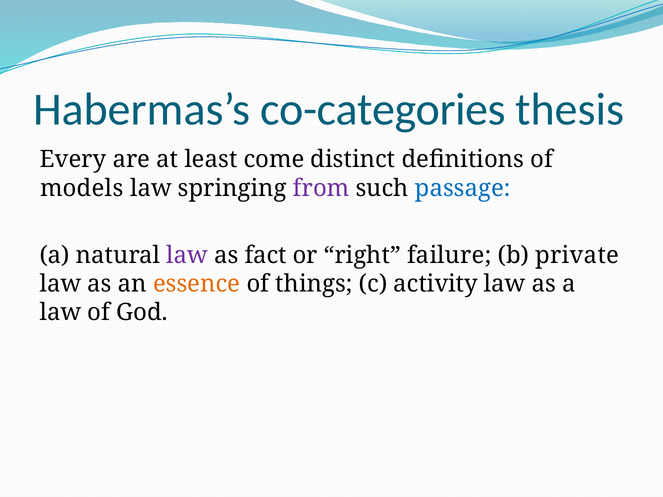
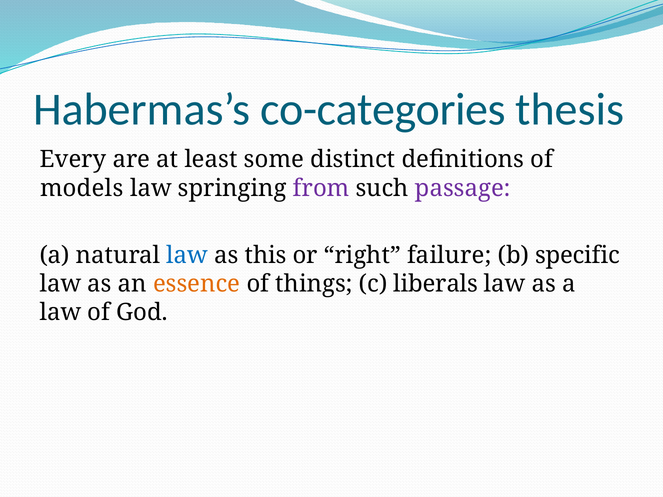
come: come -> some (274, 160)
passage colour: blue -> purple (463, 188)
law colour: purple -> blue (187, 255)
fact: fact -> this (266, 255)
private: private -> specific (578, 255)
activity: activity -> liberals (436, 284)
